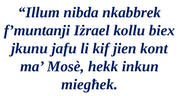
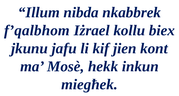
f’muntanji: f’muntanji -> f’qalbhom (37, 30)
